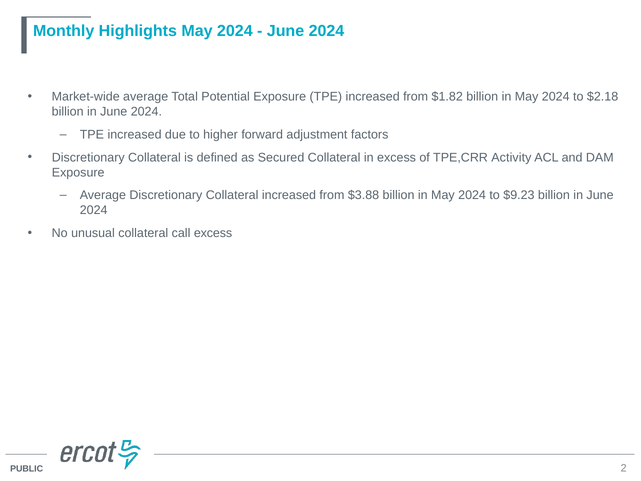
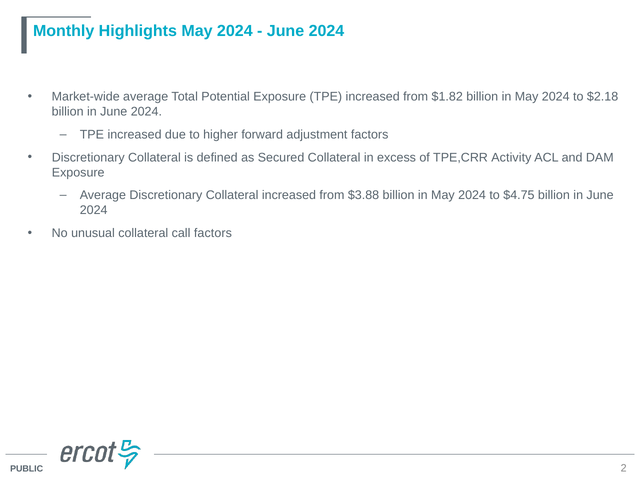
$9.23: $9.23 -> $4.75 (519, 195)
call excess: excess -> factors (213, 233)
